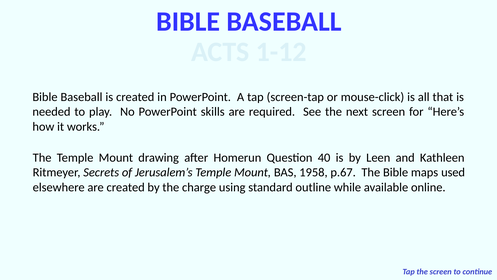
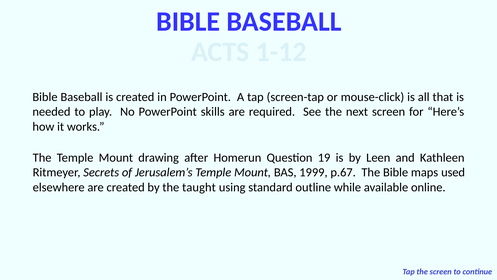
40: 40 -> 19 (324, 157)
1958: 1958 -> 1999 (313, 172)
charge: charge -> taught (199, 187)
